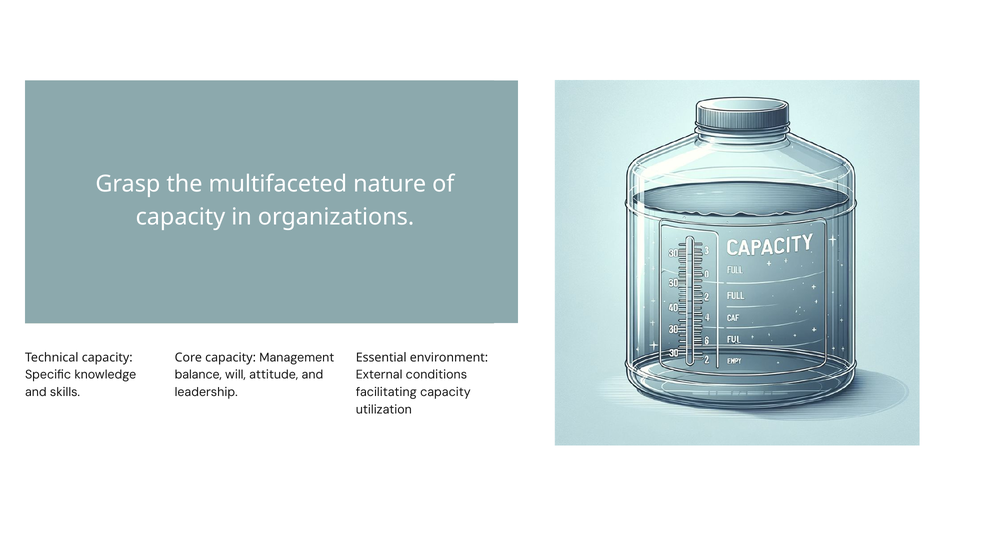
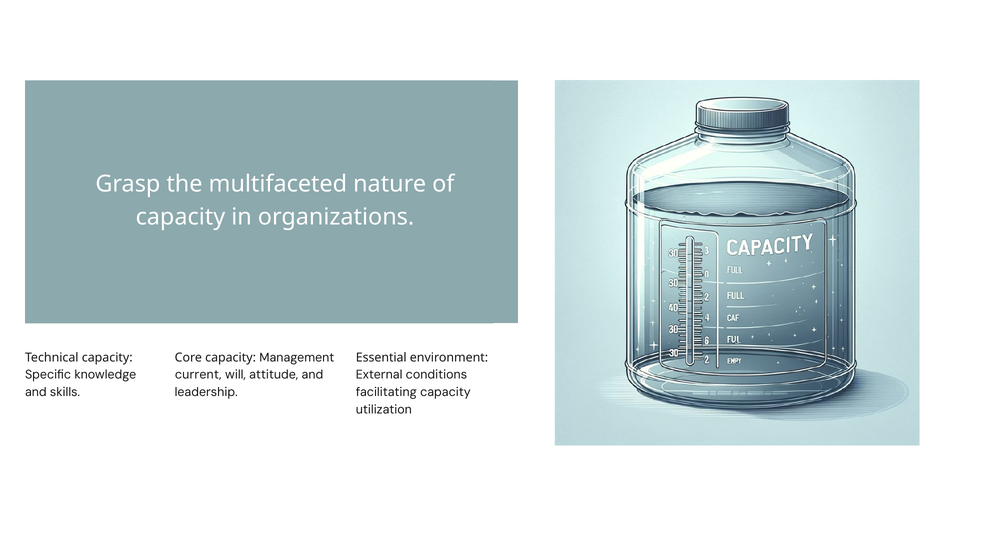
balance: balance -> current (198, 375)
